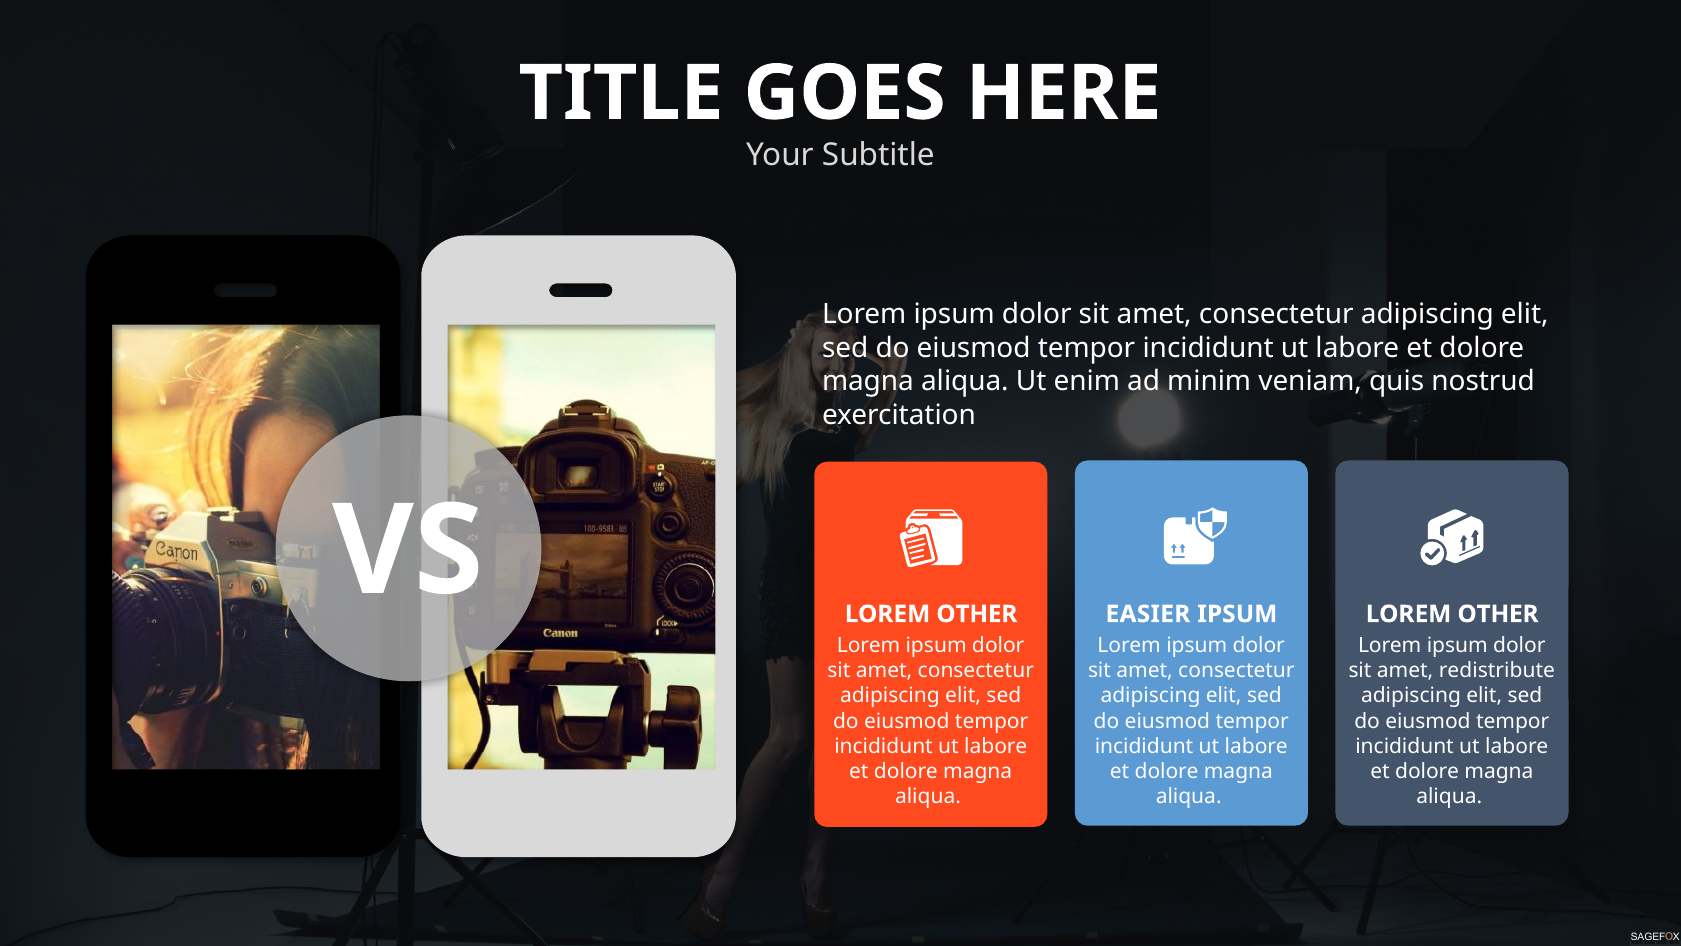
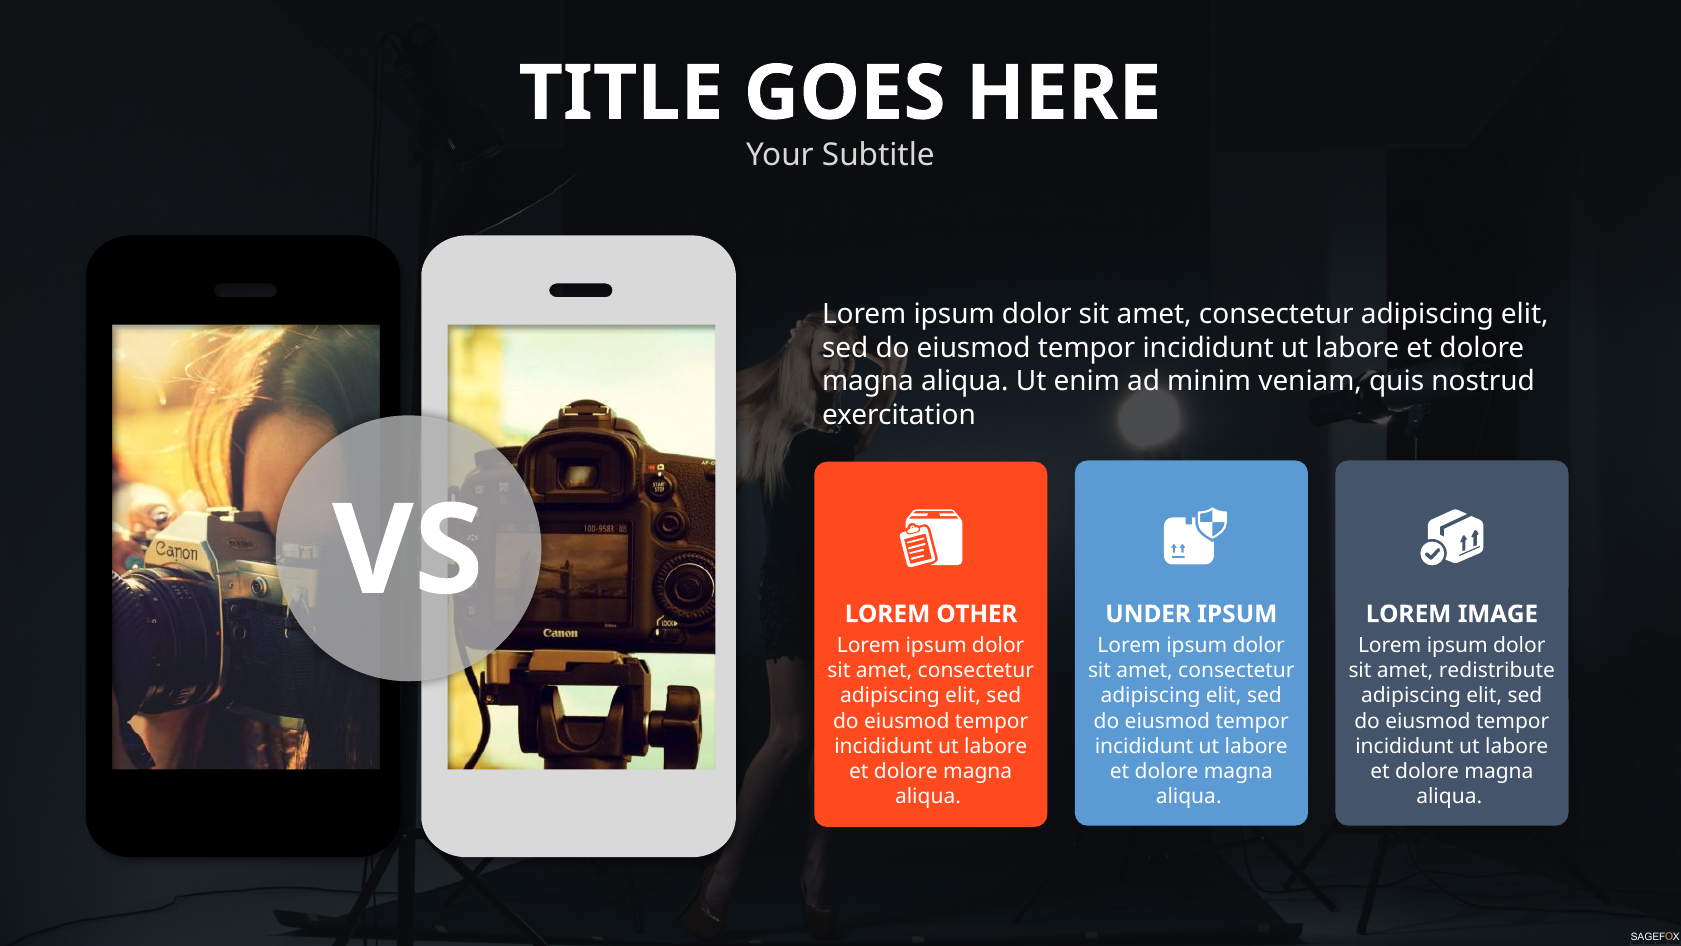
EASIER: EASIER -> UNDER (1148, 614)
OTHER: OTHER -> IMAGE (1498, 614)
